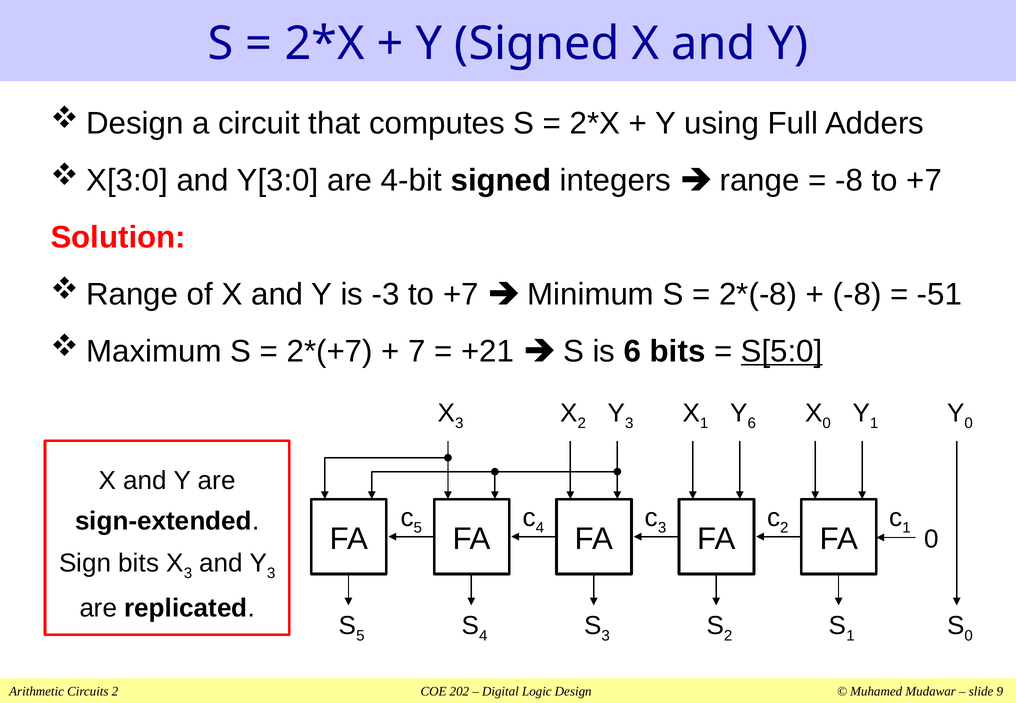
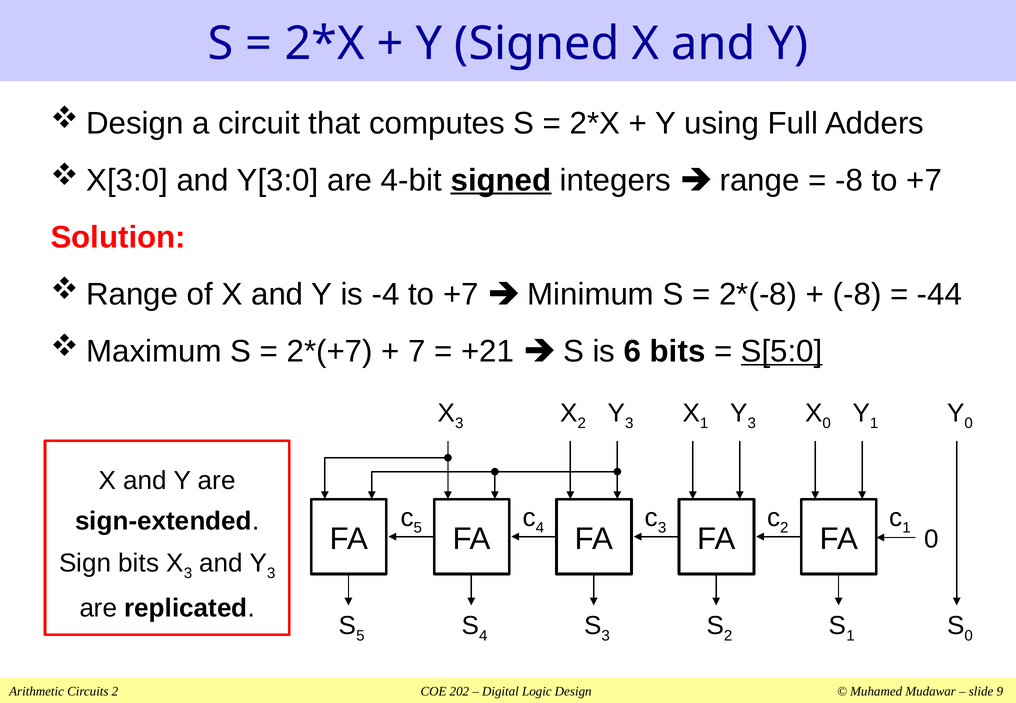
signed underline: none -> present (501, 180)
-3: -3 -> -4 (386, 294)
-51: -51 -> -44 (940, 294)
6: 6 -> 3 (752, 423)
